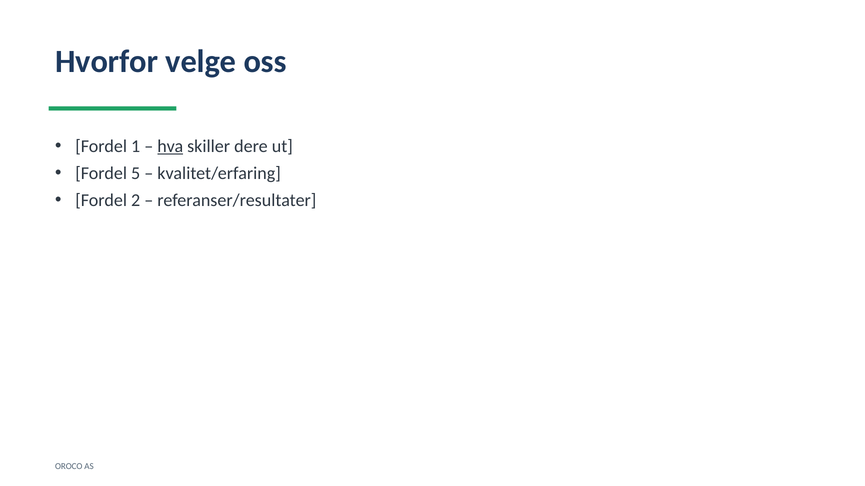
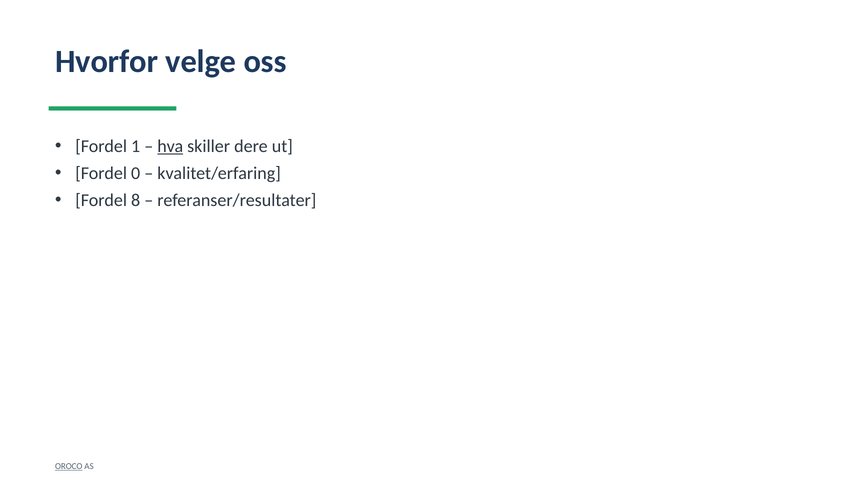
5: 5 -> 0 (136, 174)
2: 2 -> 8 (136, 201)
OROCO underline: none -> present (69, 467)
